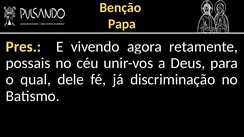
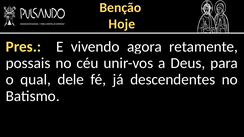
Papa: Papa -> Hoje (122, 24)
discriminação: discriminação -> descendentes (173, 80)
